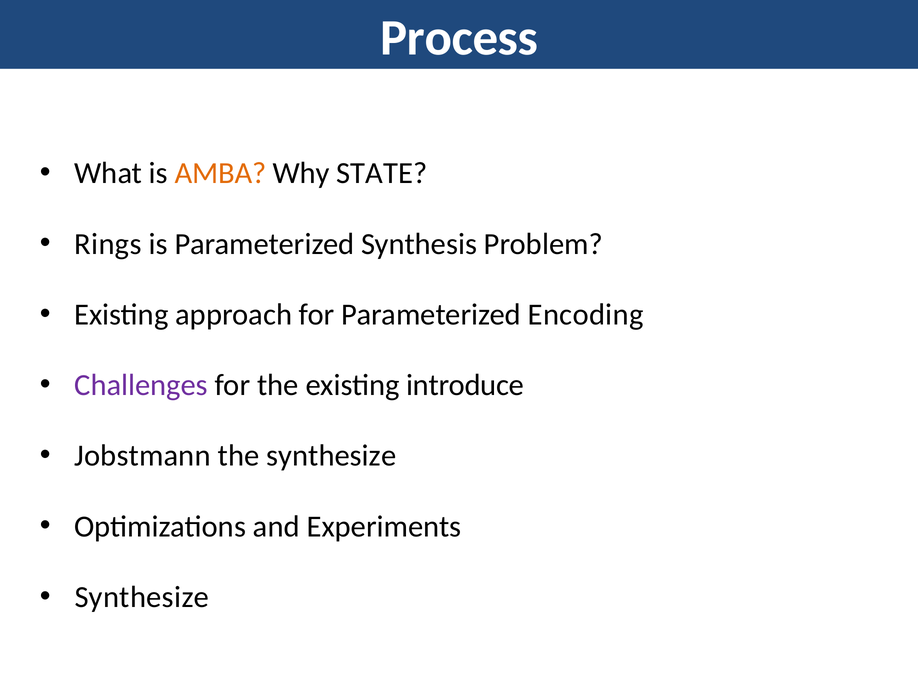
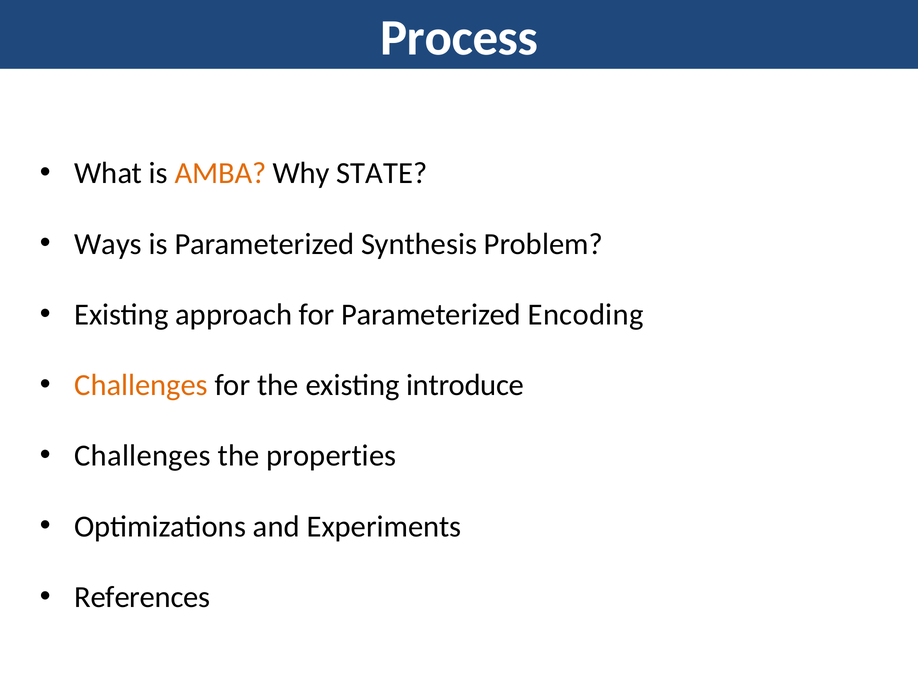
Rings: Rings -> Ways (108, 244)
Challenges colour: purple -> orange (141, 385)
Jobstmann: Jobstmann -> Challenges (142, 456)
the synthesize: synthesize -> properties (331, 456)
Synthesize: Synthesize -> References (142, 597)
